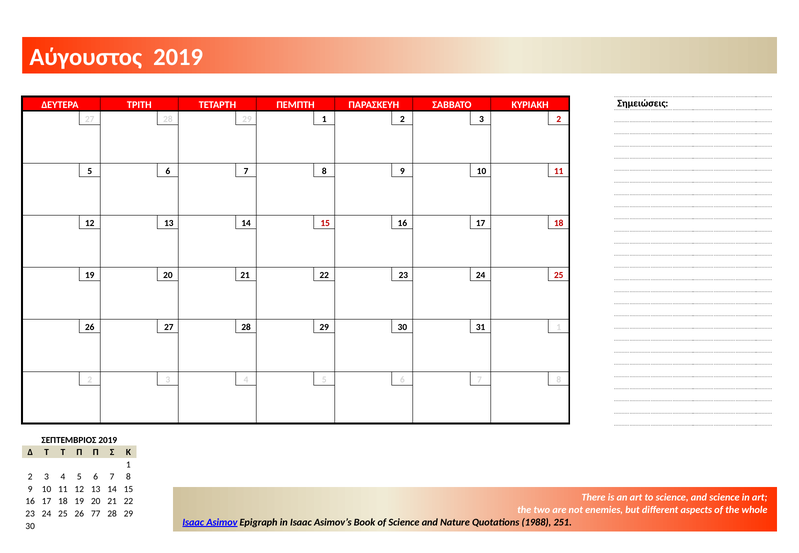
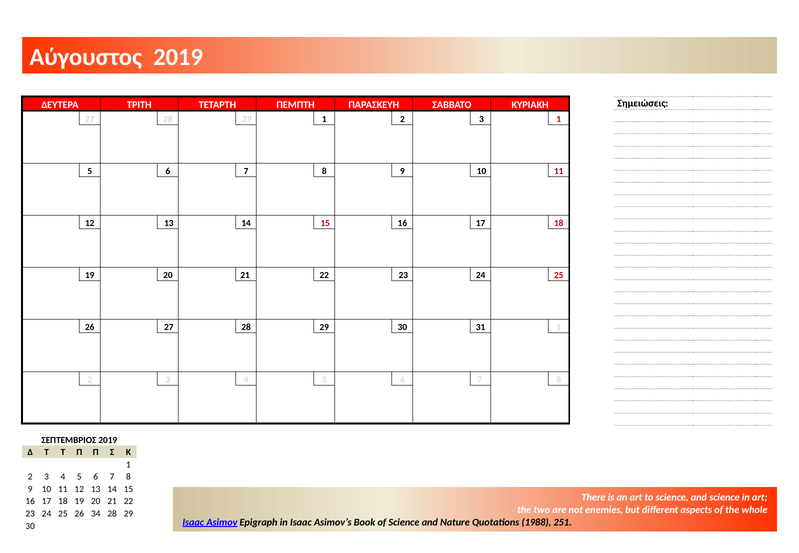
3 2: 2 -> 1 (559, 119)
77: 77 -> 34 (96, 514)
